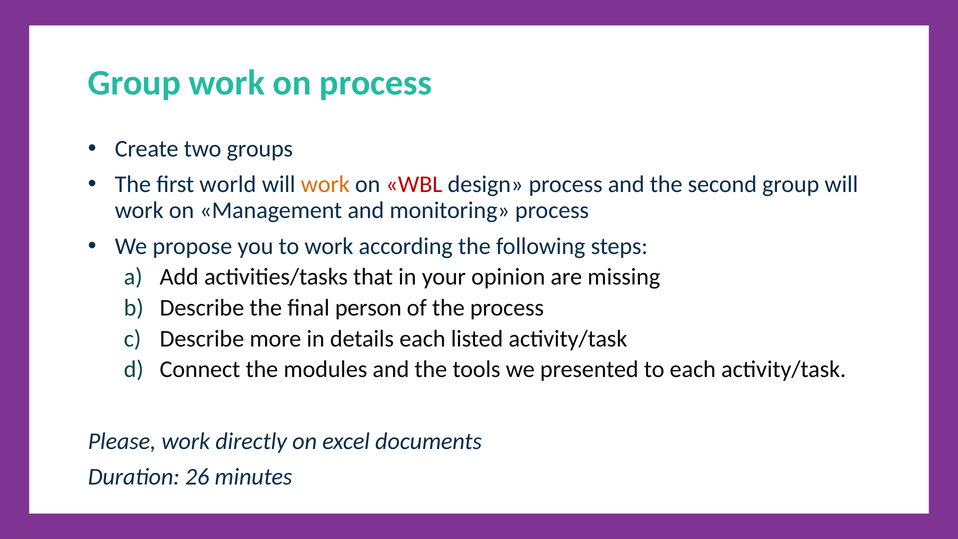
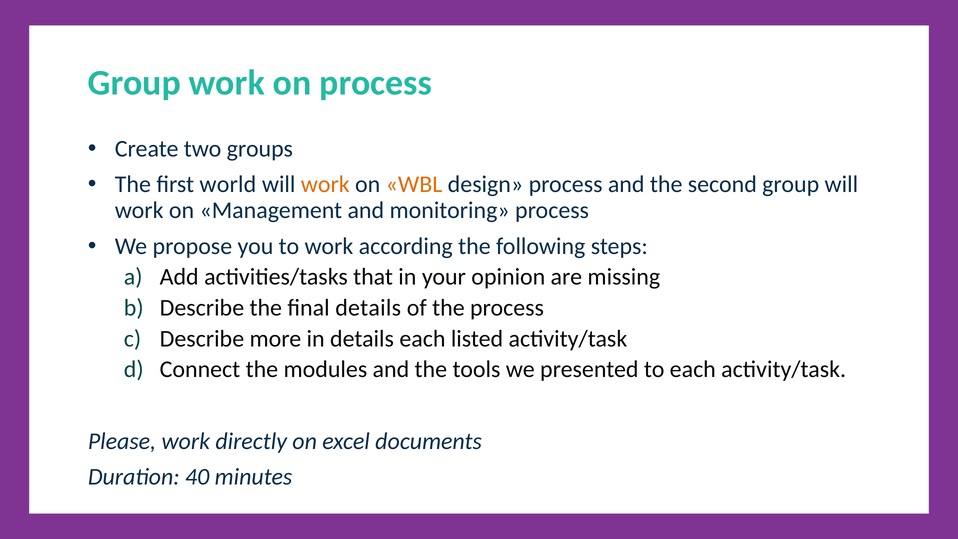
WBL colour: red -> orange (414, 184)
final person: person -> details (368, 308)
26: 26 -> 40 (197, 477)
